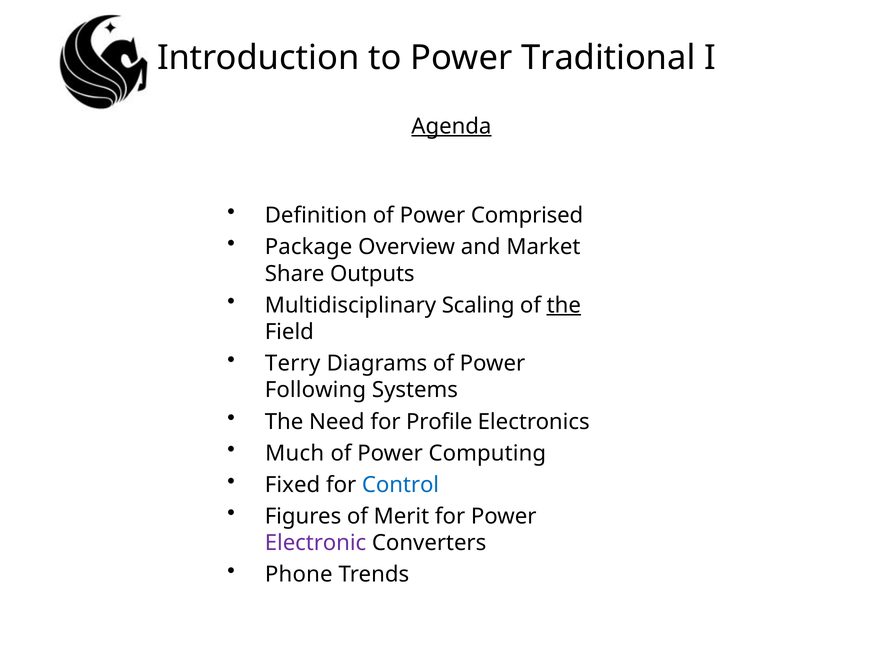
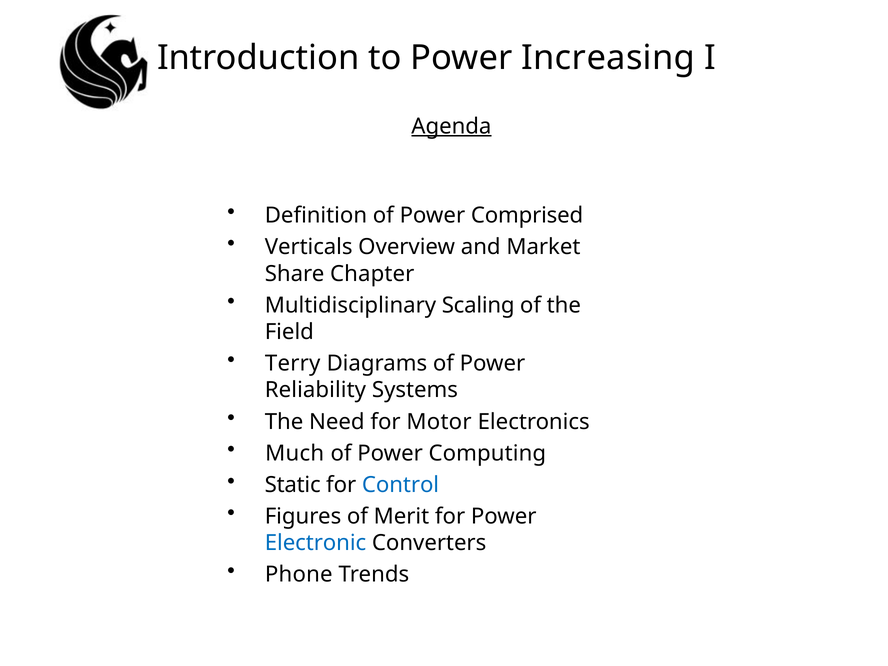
Traditional: Traditional -> Increasing (608, 58)
Package: Package -> Verticals (309, 247)
Outputs: Outputs -> Chapter (372, 274)
the underline: present -> none (564, 305)
Following: Following -> Reliability (315, 390)
Profile: Profile -> Motor (439, 422)
Fixed: Fixed -> Static (293, 485)
Electronic colour: purple -> blue (316, 543)
